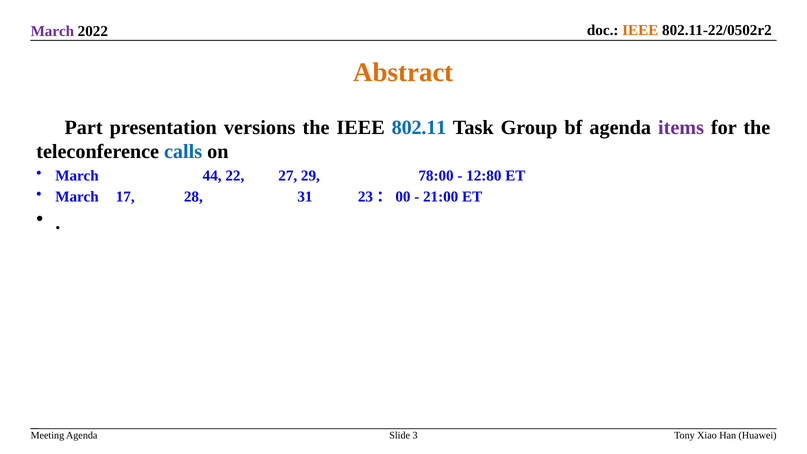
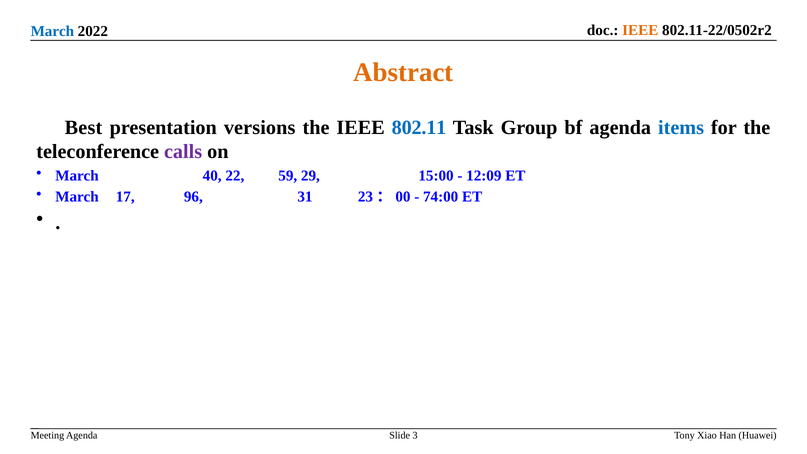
March colour: purple -> blue (52, 31)
Part: Part -> Best (84, 128)
items colour: purple -> blue (681, 128)
calls colour: blue -> purple (183, 152)
44: 44 -> 40 (212, 176)
27: 27 -> 59 (288, 176)
78:00: 78:00 -> 15:00 (436, 176)
12:80: 12:80 -> 12:09 (484, 176)
28: 28 -> 96 (193, 197)
21:00: 21:00 -> 74:00 (441, 197)
